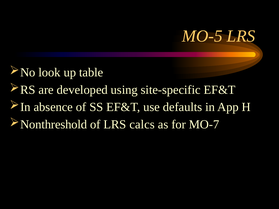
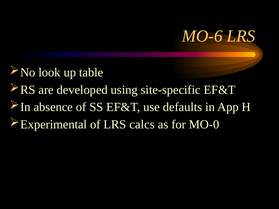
MO-5: MO-5 -> MO-6 (202, 36)
Nonthreshold: Nonthreshold -> Experimental (54, 125)
MO-7: MO-7 -> MO-0 (204, 125)
